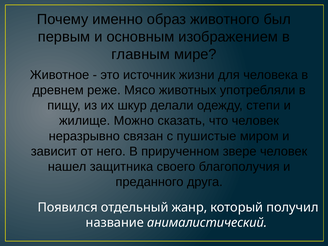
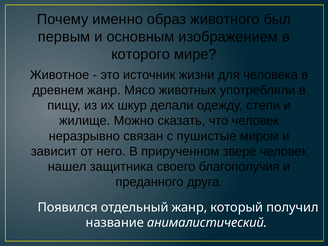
главным: главным -> которого (141, 54)
древнем реже: реже -> жанр (104, 90)
